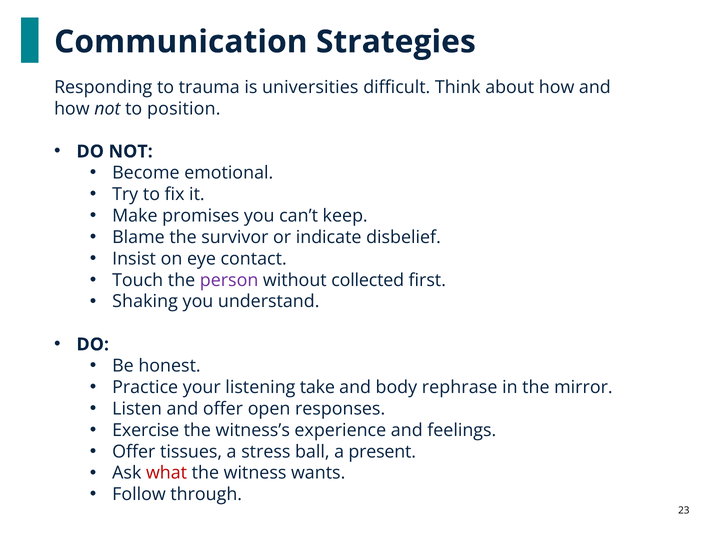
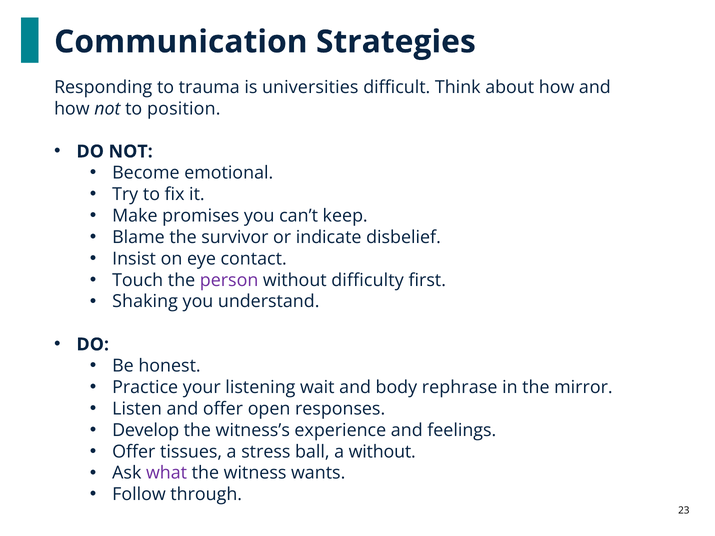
collected: collected -> difficulty (368, 280)
take: take -> wait (317, 388)
Exercise: Exercise -> Develop (146, 430)
a present: present -> without (382, 452)
what colour: red -> purple (167, 473)
